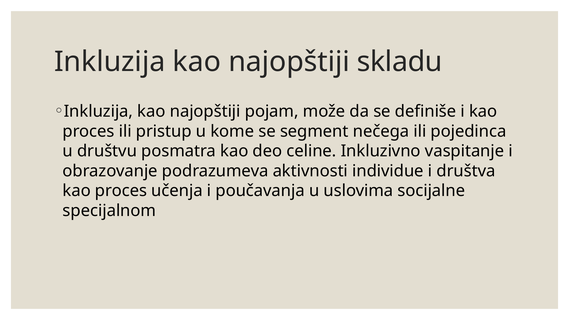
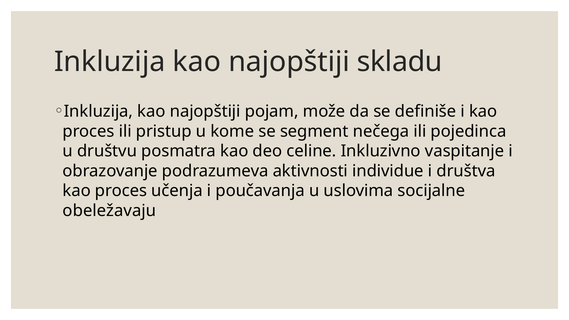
specijalnom: specijalnom -> obeležavaju (109, 211)
